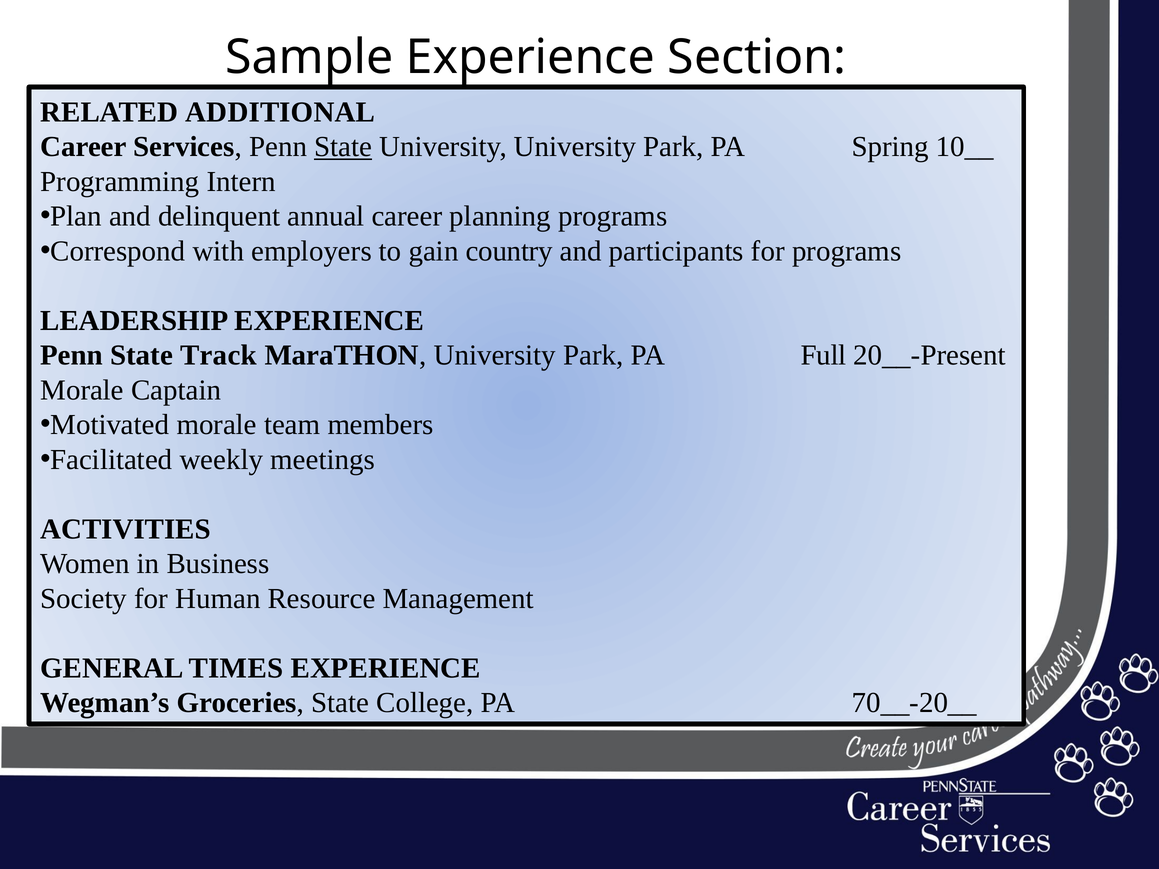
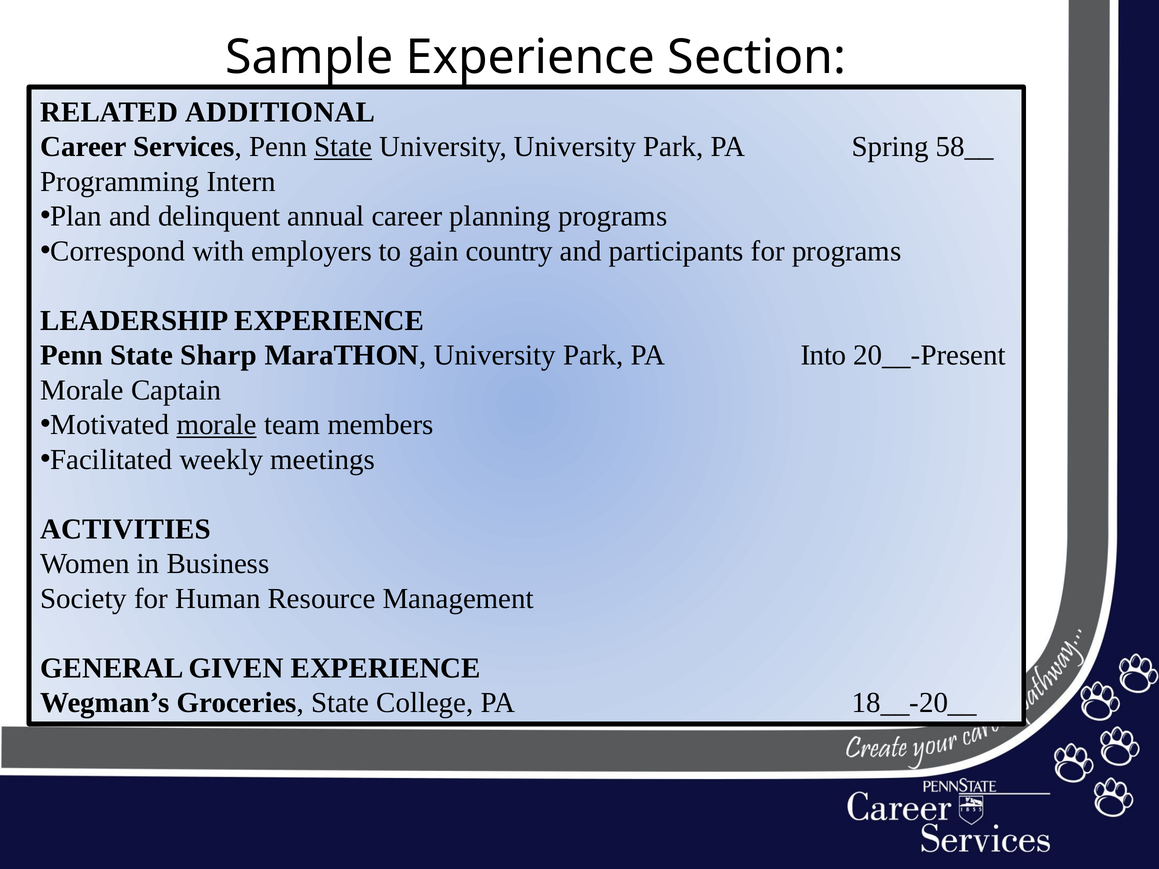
10__: 10__ -> 58__ (965, 147)
Track: Track -> Sharp (219, 355)
Full: Full -> Into (823, 355)
morale underline: none -> present (217, 425)
TIMES: TIMES -> GIVEN (236, 668)
70__-20__: 70__-20__ -> 18__-20__ (914, 703)
